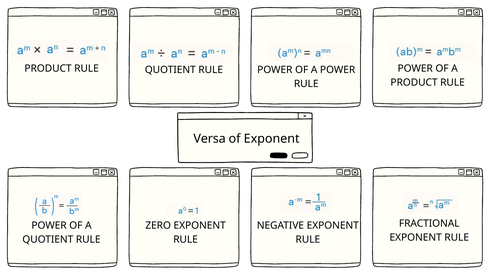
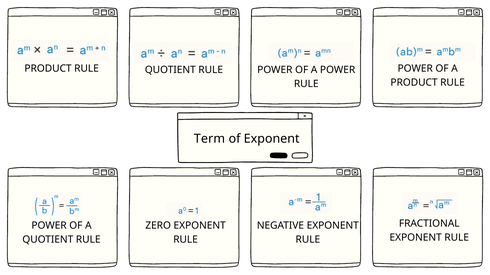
Versa: Versa -> Term (209, 139)
